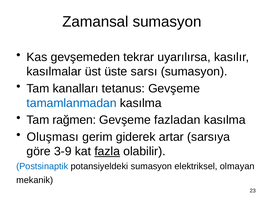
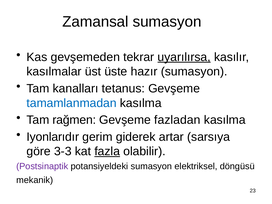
uyarılırsa underline: none -> present (184, 57)
sarsı: sarsı -> hazır (144, 72)
Oluşması: Oluşması -> Iyonlarıdır (53, 137)
3-9: 3-9 -> 3-3 (63, 151)
Postsinaptik colour: blue -> purple (42, 166)
olmayan: olmayan -> döngüsü (237, 166)
